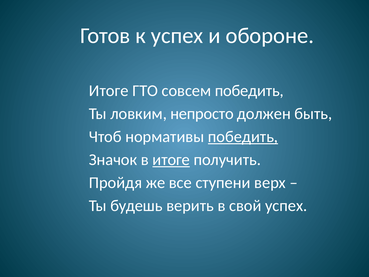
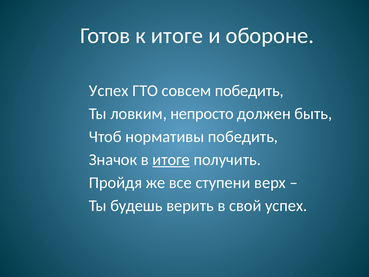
к успех: успех -> итоге (177, 36)
Итоге: Итоге -> Успех (109, 91)
победить underline: present -> none (243, 137)
